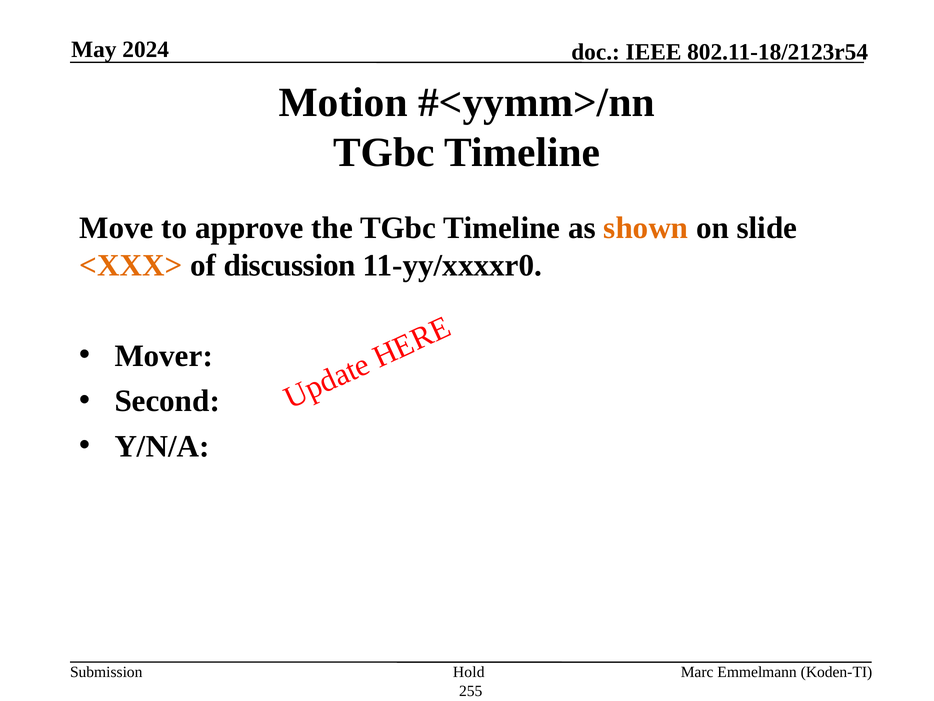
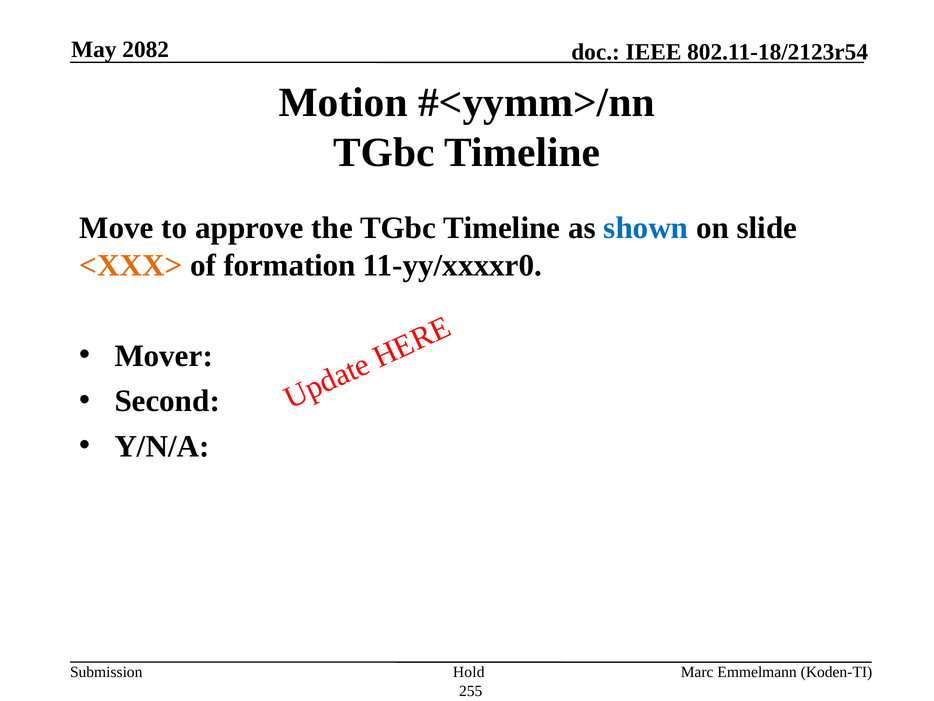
2024: 2024 -> 2082 (146, 50)
shown colour: orange -> blue (646, 228)
discussion: discussion -> formation (290, 265)
